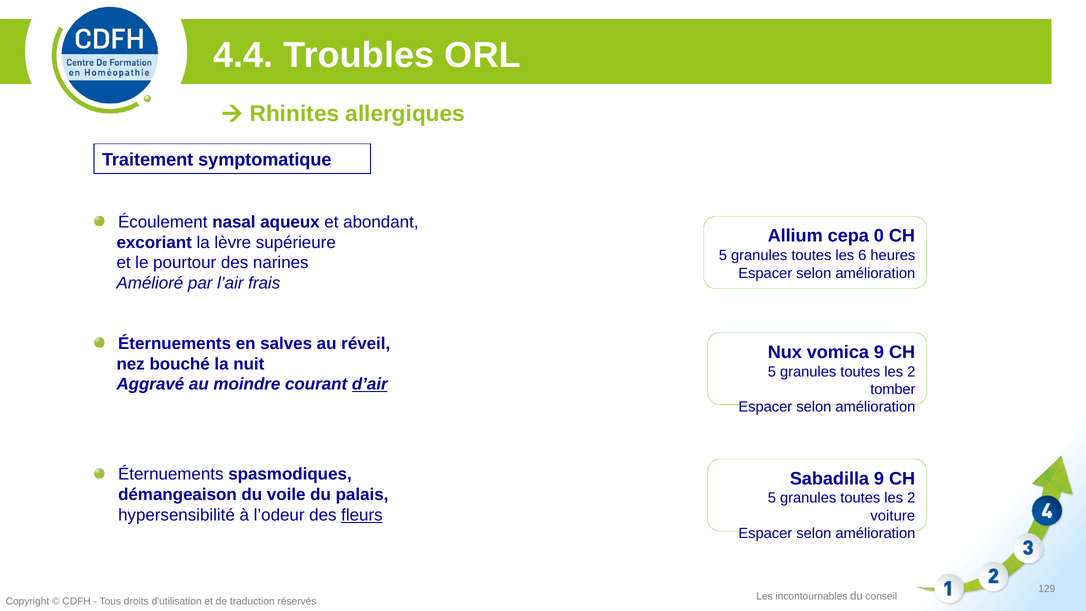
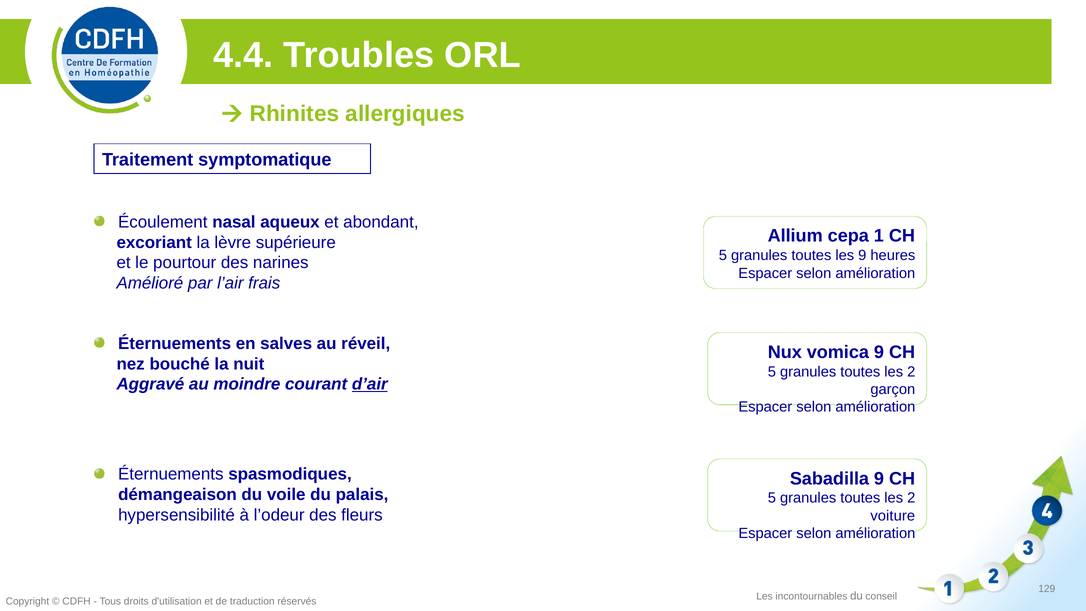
0: 0 -> 1 (879, 236)
les 6: 6 -> 9 (862, 255)
tomber: tomber -> garçon (893, 389)
fleurs underline: present -> none (362, 515)
